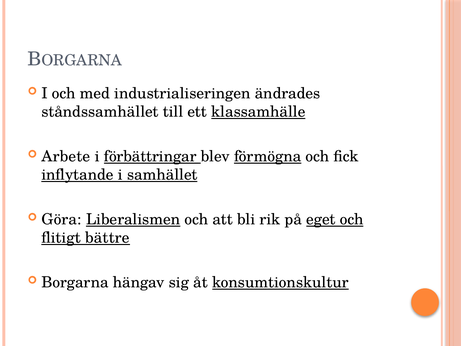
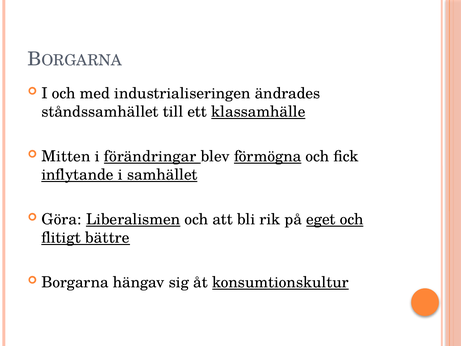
Arbete: Arbete -> Mitten (66, 156)
förbättringar: förbättringar -> förändringar (150, 156)
